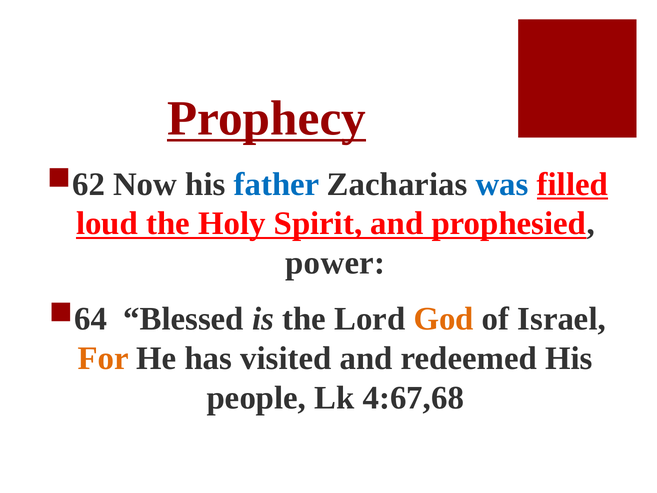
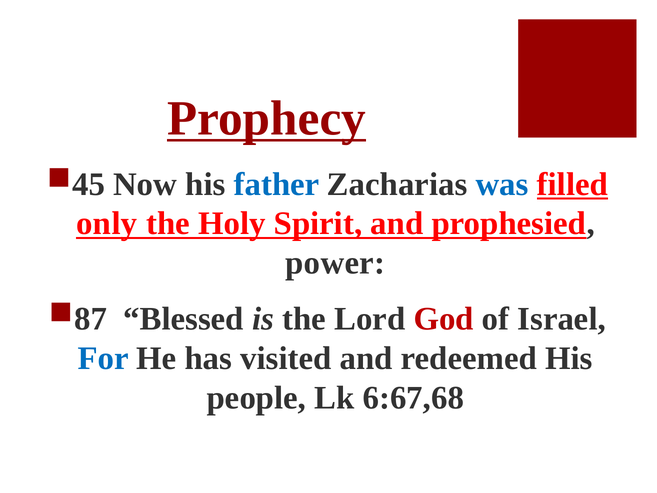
62: 62 -> 45 (89, 184)
loud: loud -> only (107, 223)
64: 64 -> 87 (91, 319)
God colour: orange -> red (444, 319)
For colour: orange -> blue (103, 358)
4:67,68: 4:67,68 -> 6:67,68 (413, 398)
